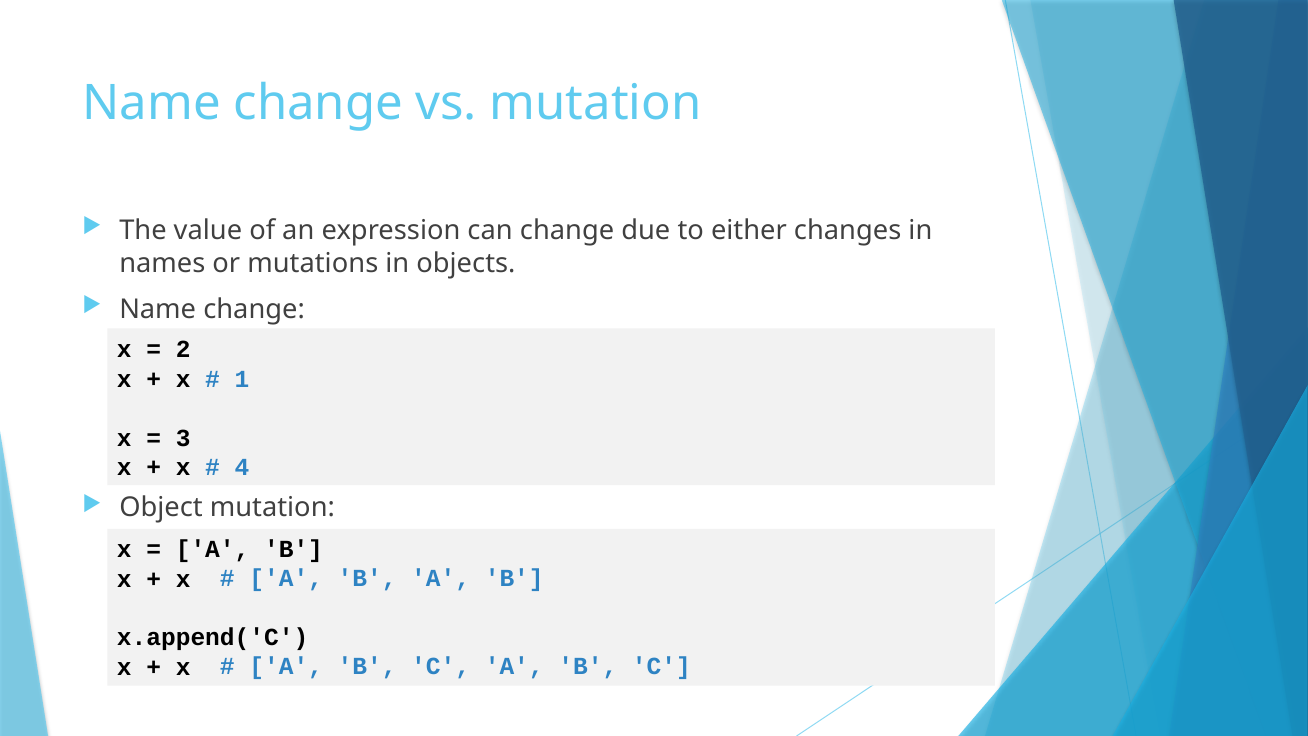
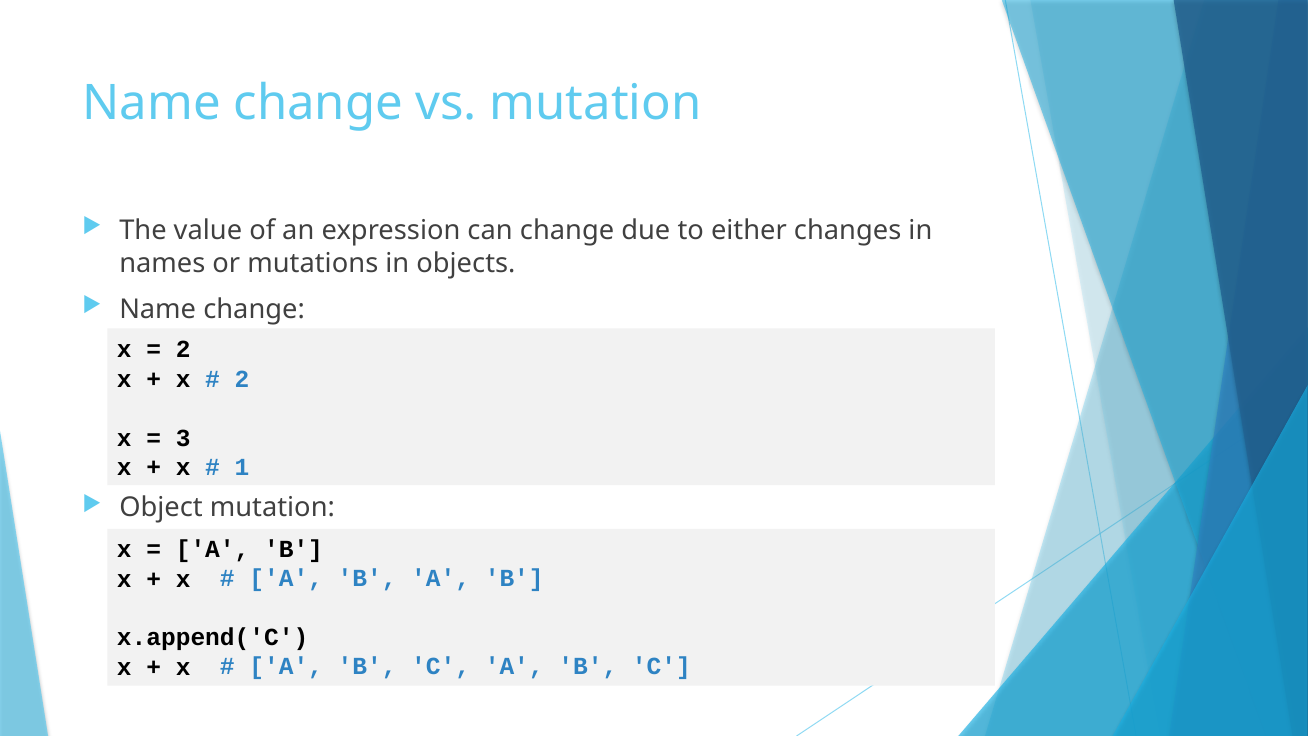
1: 1 -> 2 (242, 379)
4: 4 -> 1 (242, 467)
